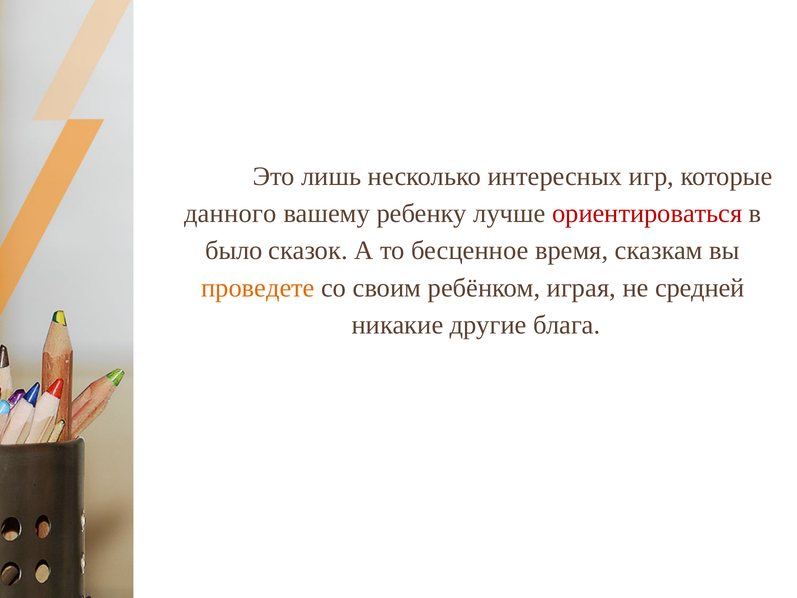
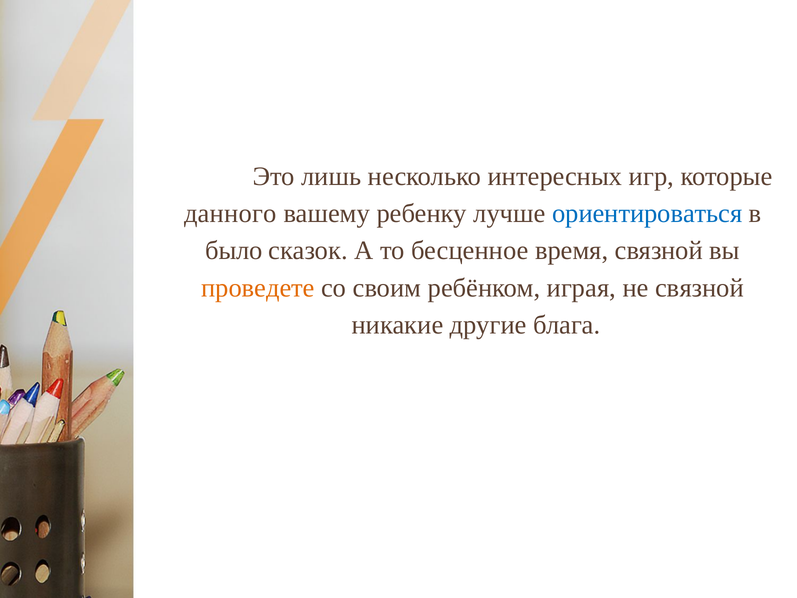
ориентироваться colour: red -> blue (647, 213)
время сказкам: сказкам -> связной (659, 251)
не средней: средней -> связной (700, 288)
